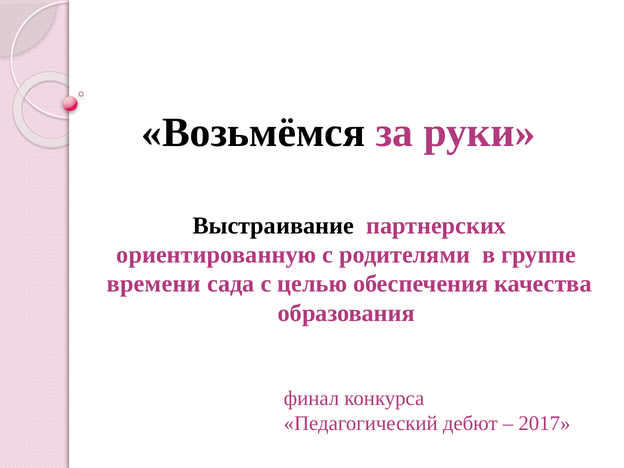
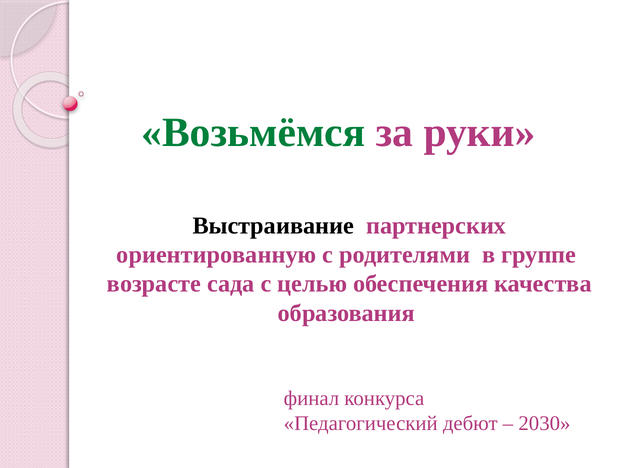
Возьмёмся colour: black -> green (253, 132)
времени: времени -> возрасте (154, 284)
2017: 2017 -> 2030 (544, 423)
